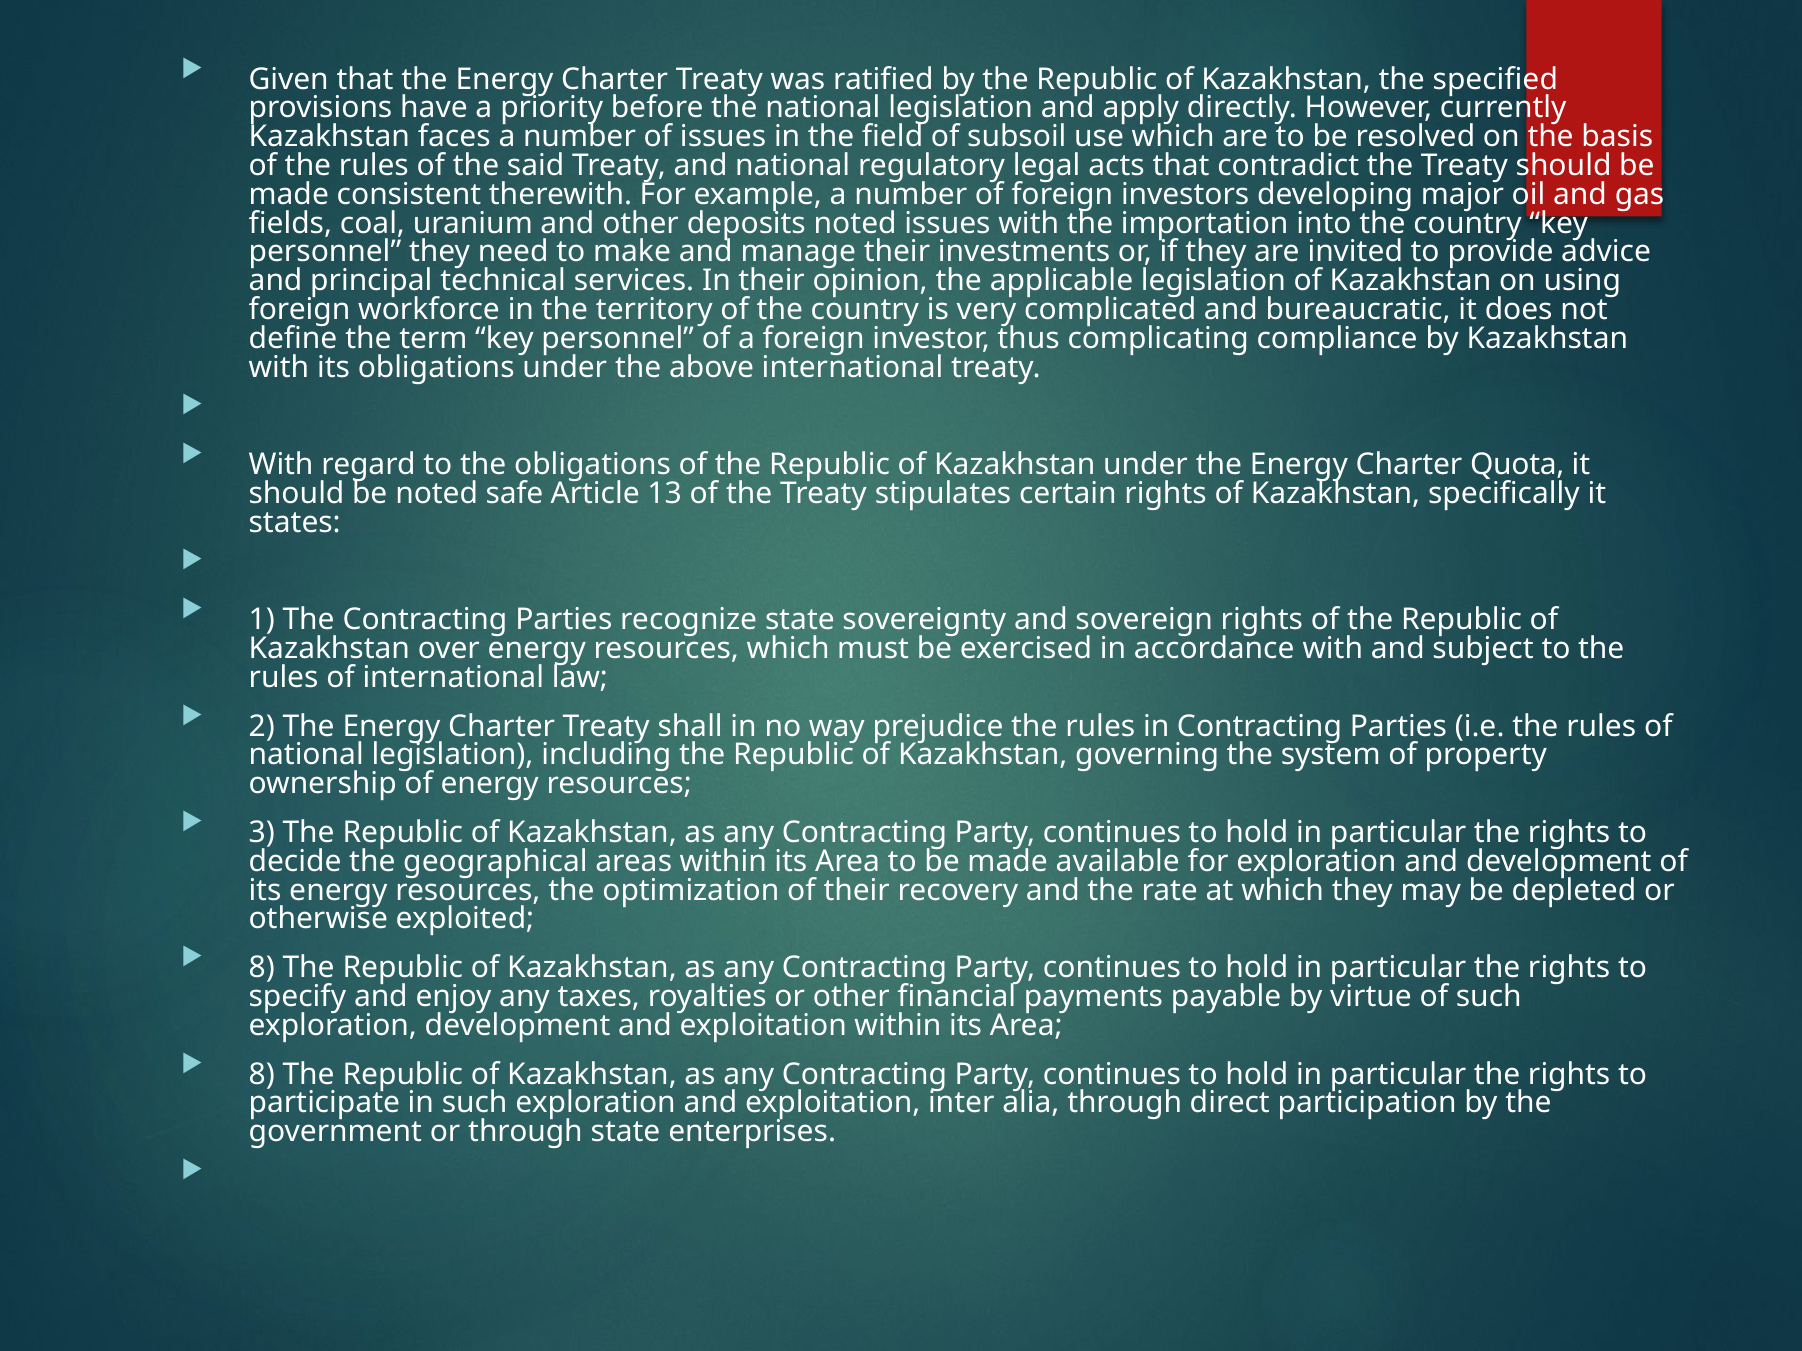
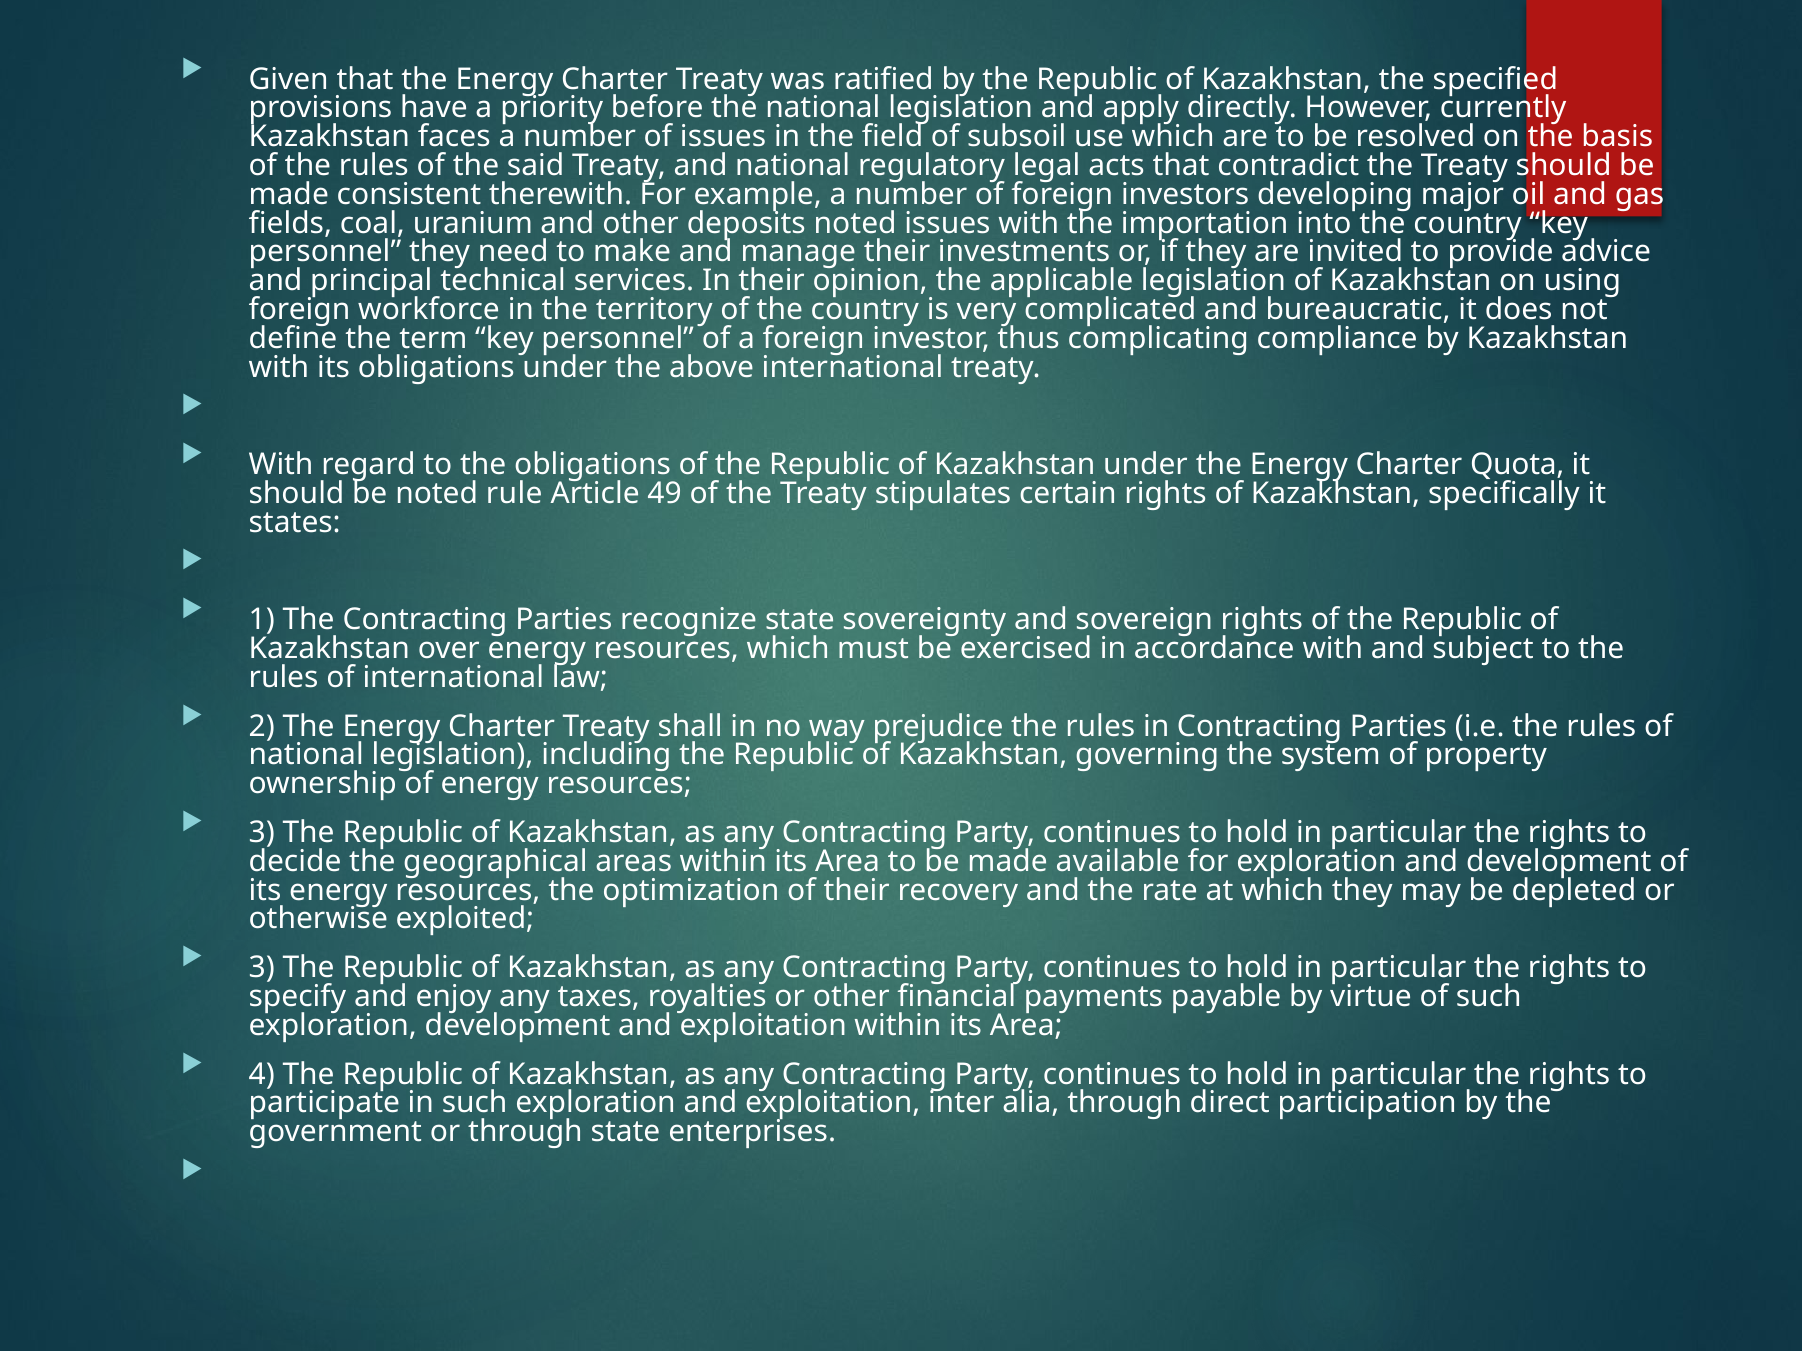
safe: safe -> rule (514, 494)
13: 13 -> 49 (665, 494)
8: 8 -> 3 (262, 968)
8: 8 -> 4 (262, 1075)
